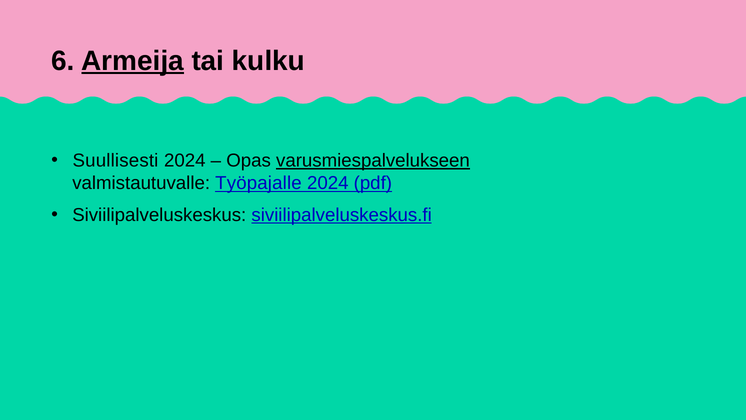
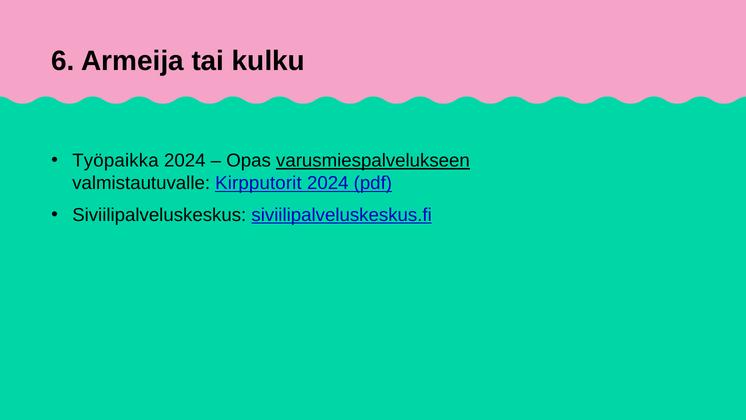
Armeija underline: present -> none (133, 61)
Suullisesti: Suullisesti -> Työpaikka (115, 161)
Työpajalle: Työpajalle -> Kirpputorit (258, 183)
